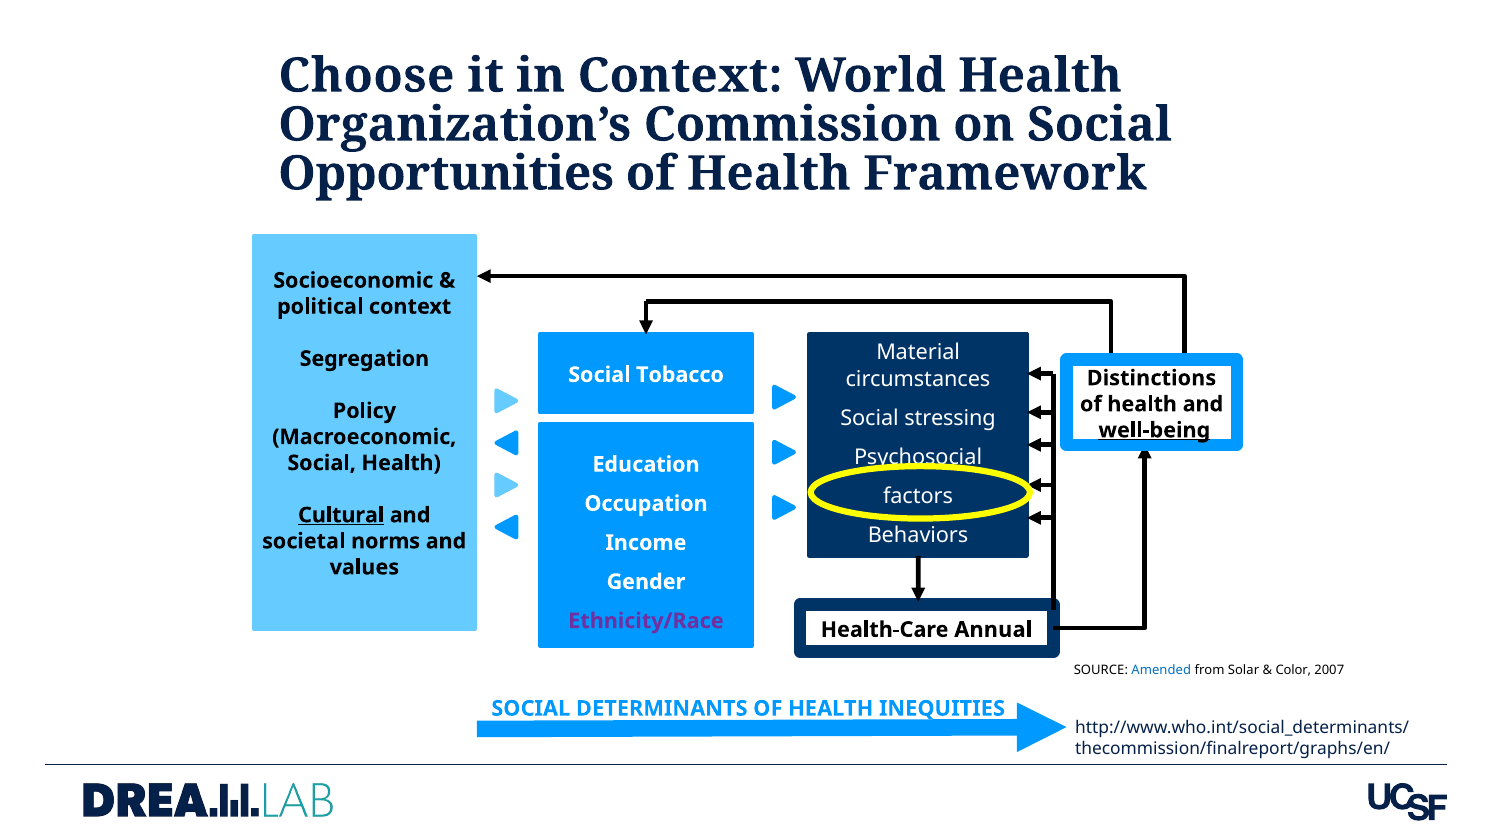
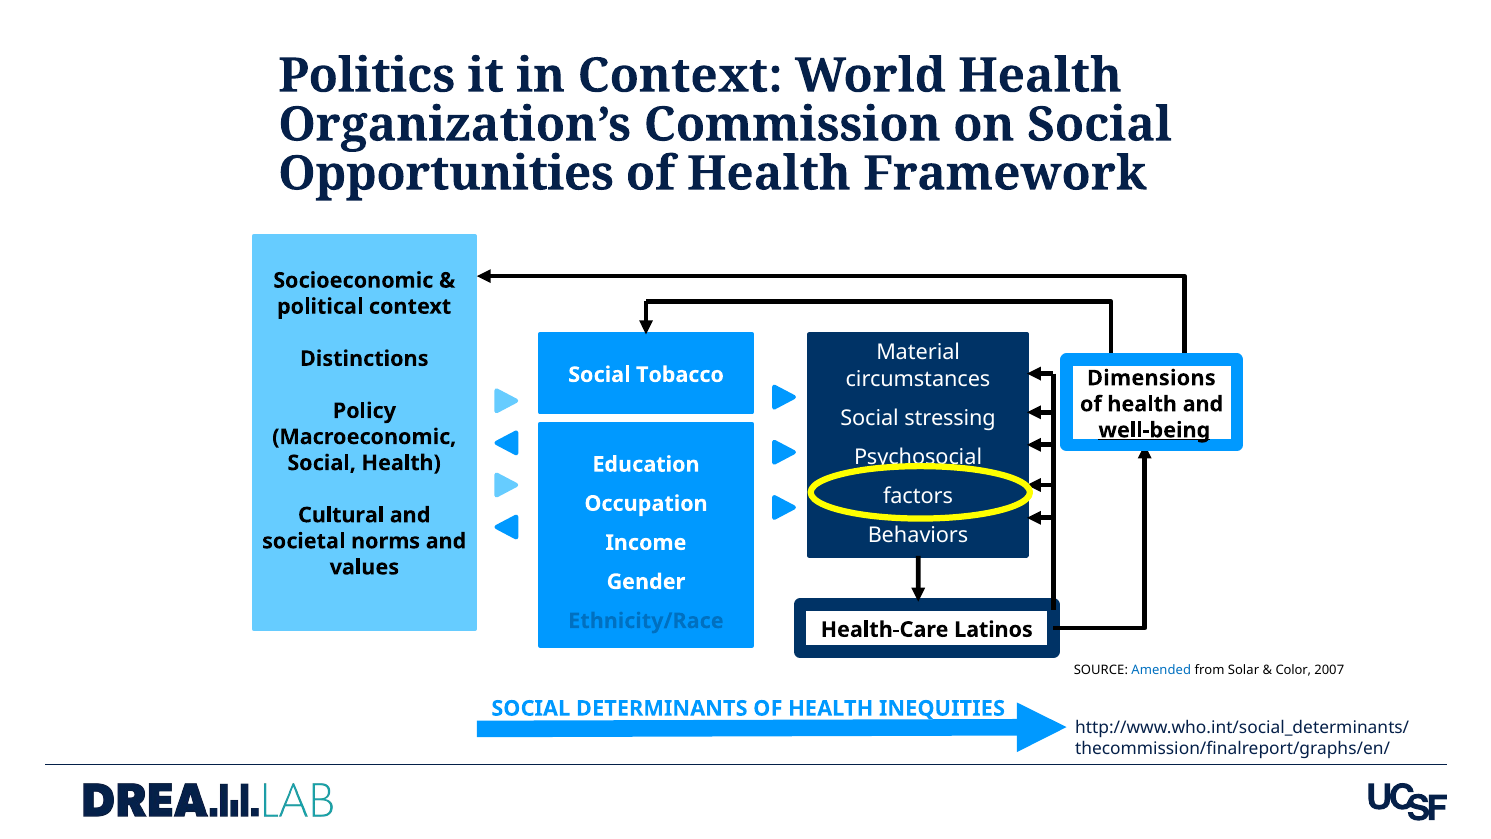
Choose: Choose -> Politics (367, 76)
Segregation: Segregation -> Distinctions (364, 359)
Distinctions: Distinctions -> Dimensions (1151, 378)
Cultural underline: present -> none (341, 515)
Ethnicity/Race colour: purple -> blue (646, 621)
Annual: Annual -> Latinos (993, 629)
